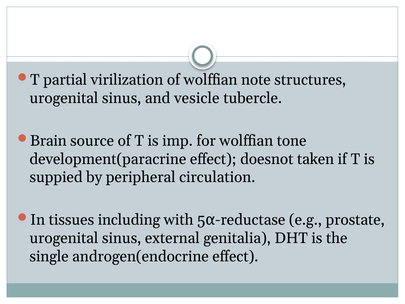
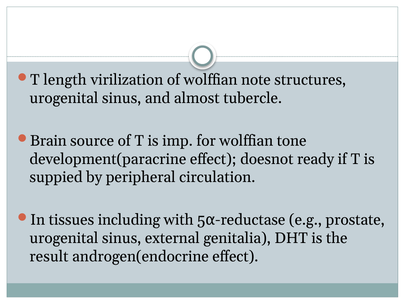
partial: partial -> length (65, 80)
vesicle: vesicle -> almost (197, 98)
taken: taken -> ready (316, 159)
single: single -> result (49, 256)
